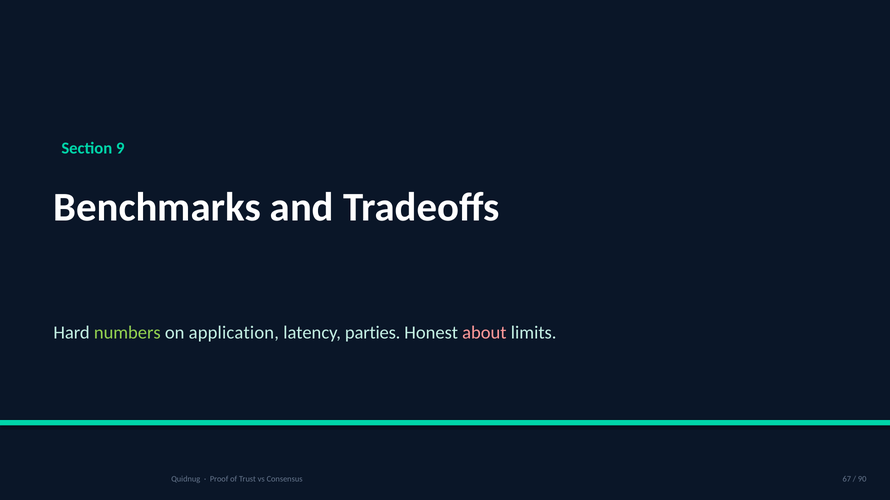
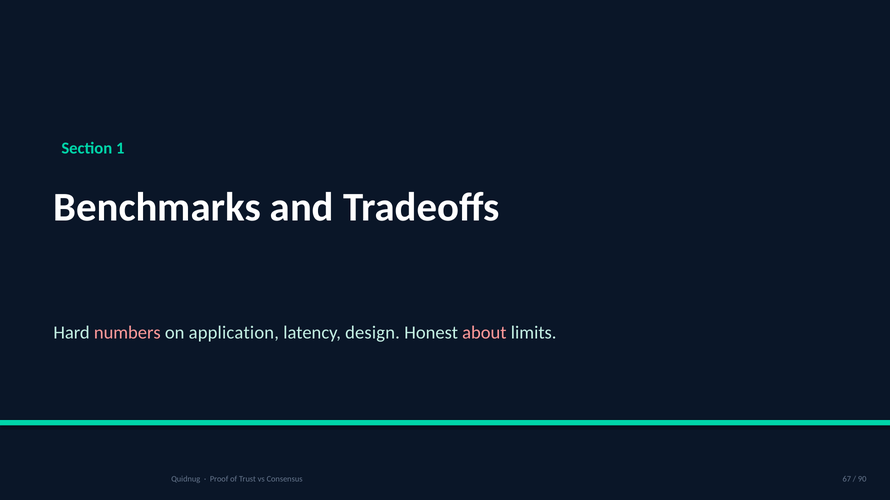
9: 9 -> 1 (120, 149)
numbers colour: light green -> pink (127, 333)
parties: parties -> design (373, 333)
